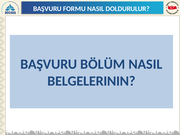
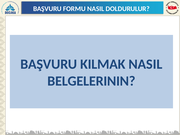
BÖLÜM: BÖLÜM -> KILMAK (103, 64)
